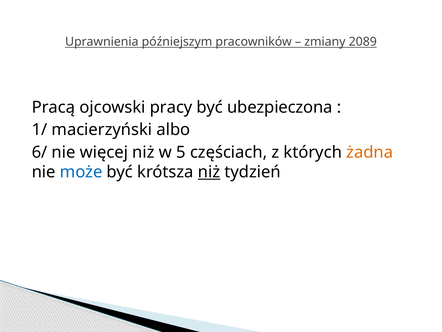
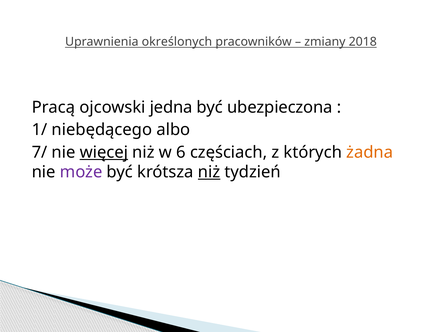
późniejszym: późniejszym -> określonych (177, 42)
2089: 2089 -> 2018 (363, 42)
pracy: pracy -> jedna (171, 107)
macierzyński: macierzyński -> niebędącego (102, 130)
6/: 6/ -> 7/ (40, 152)
więcej underline: none -> present (104, 152)
5: 5 -> 6 (181, 152)
może colour: blue -> purple (81, 172)
